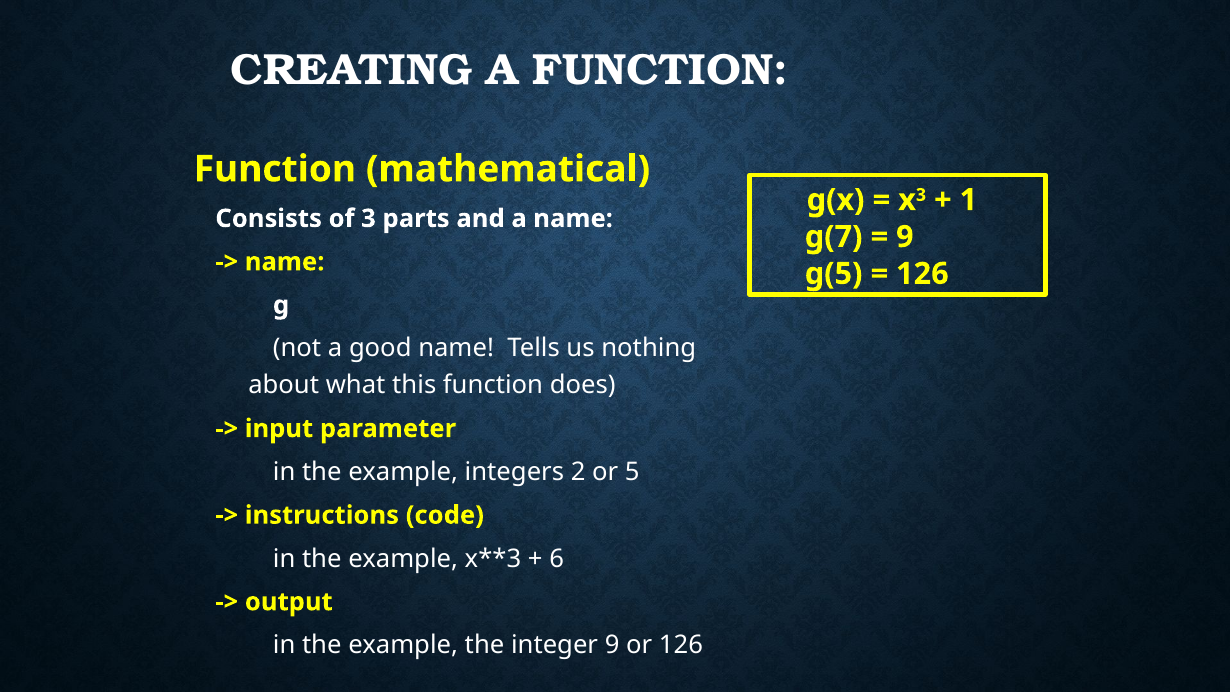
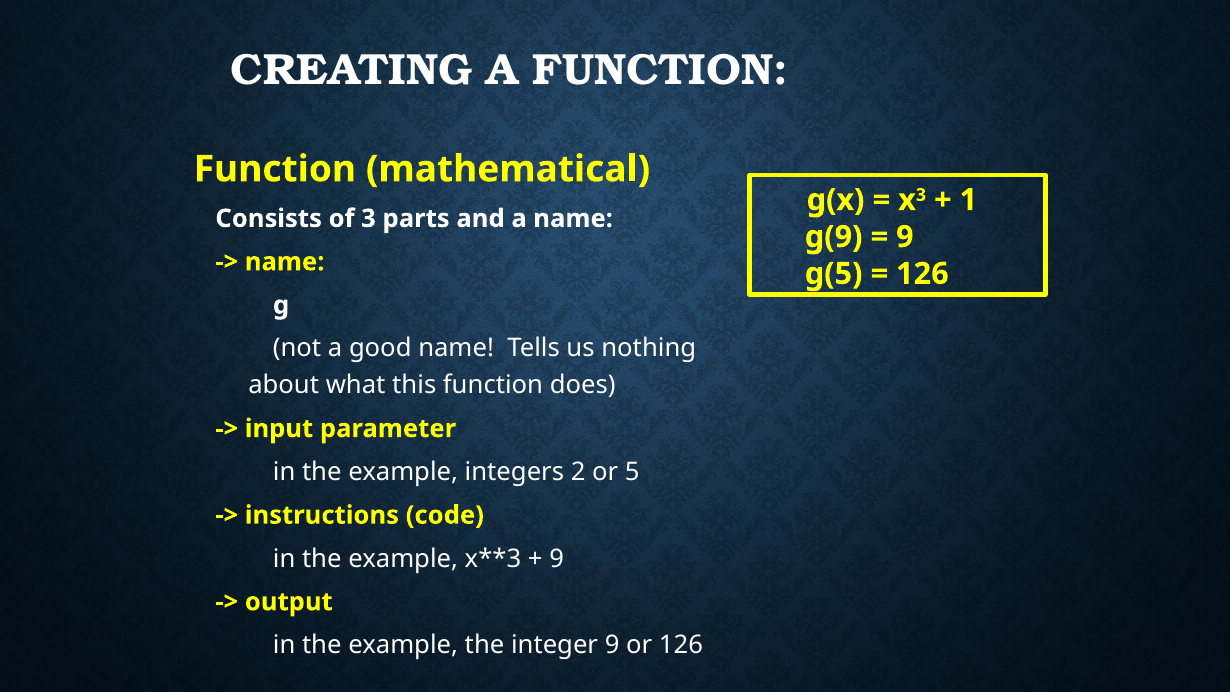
g(7: g(7 -> g(9 (834, 237)
6: 6 -> 9 (557, 558)
